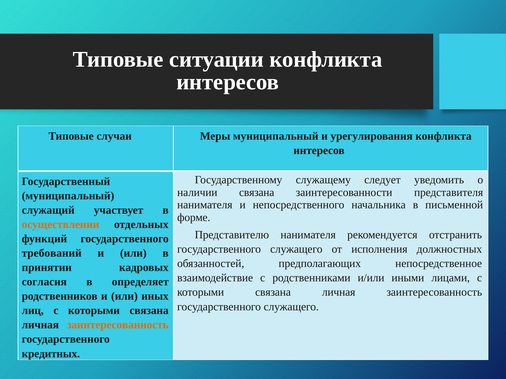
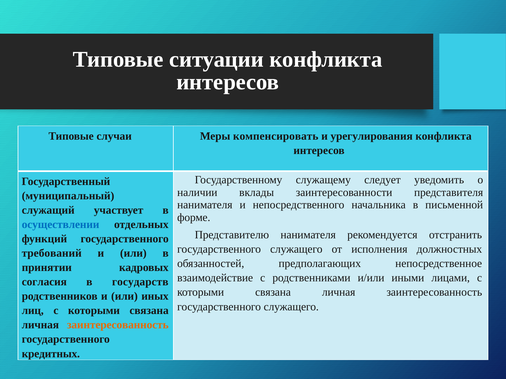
Меры муниципальный: муниципальный -> компенсировать (276, 136)
наличии связана: связана -> вклады (257, 193)
осуществлении colour: orange -> blue (61, 225)
определяет: определяет -> государств (140, 282)
